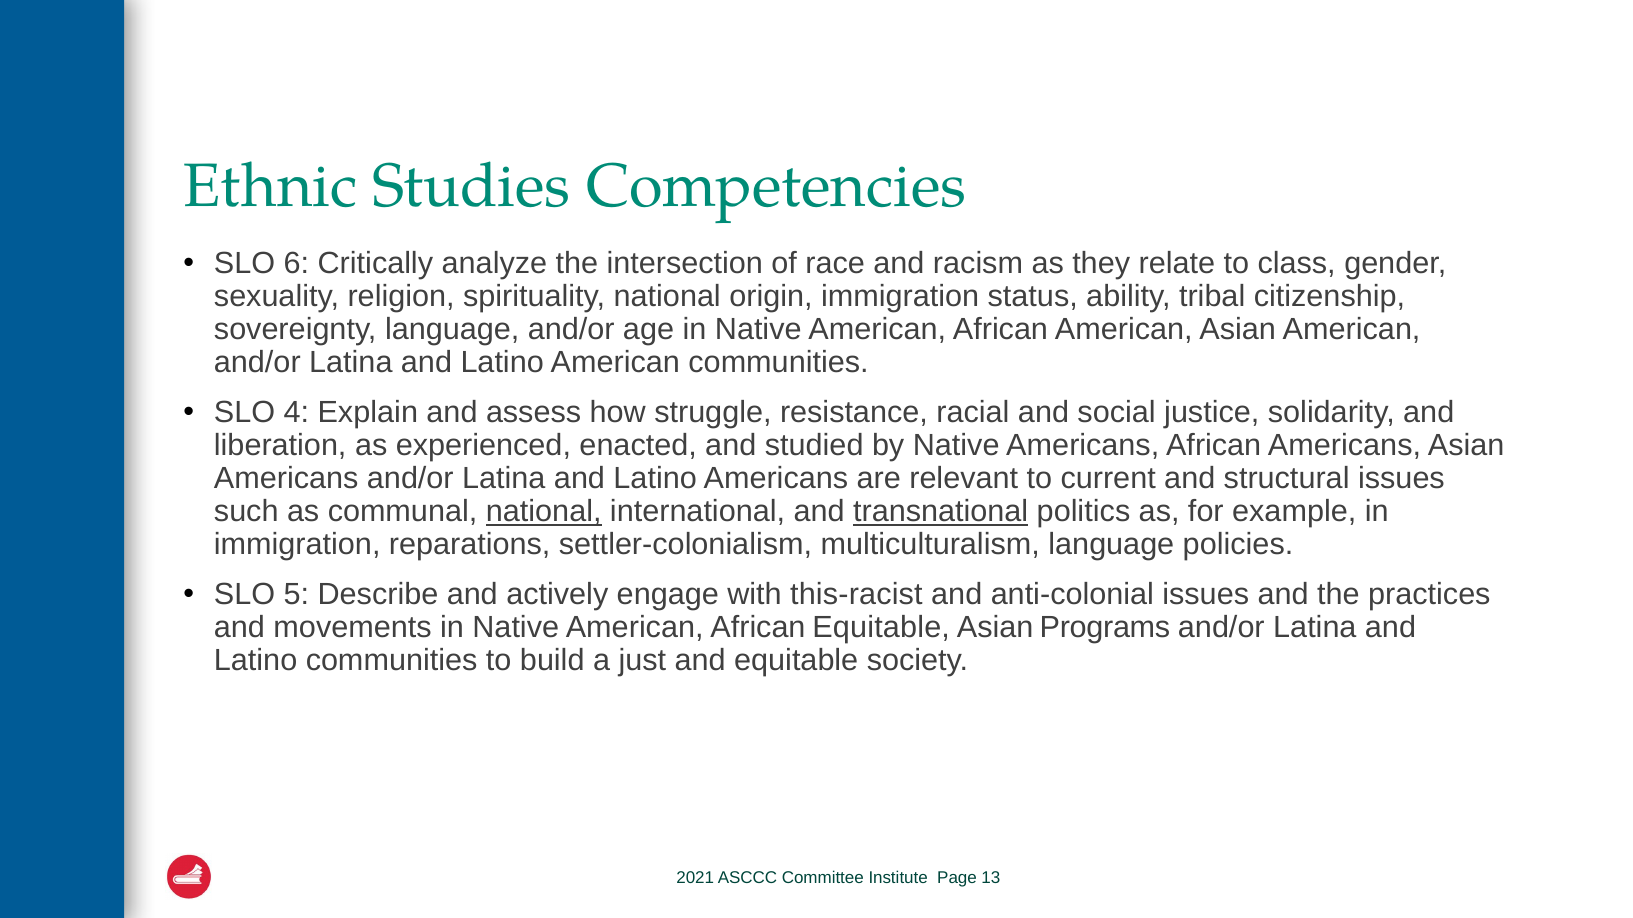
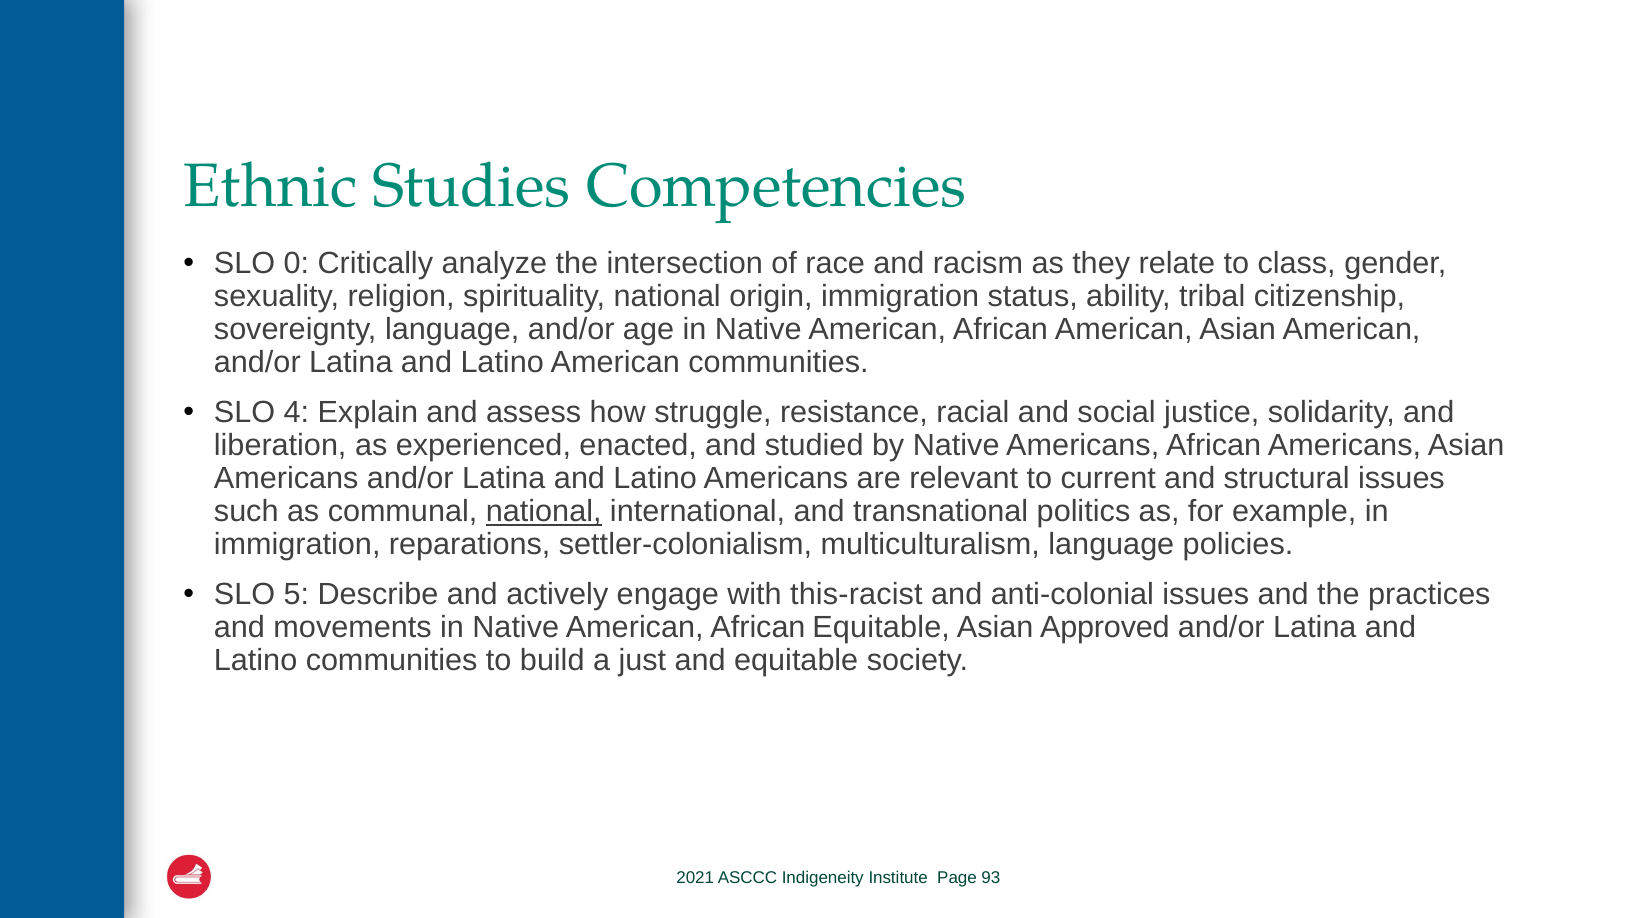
6: 6 -> 0 (296, 263)
transnational underline: present -> none (941, 512)
Programs: Programs -> Approved (1105, 628)
Committee: Committee -> Indigeneity (823, 879)
13: 13 -> 93 (991, 879)
